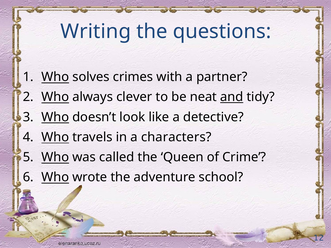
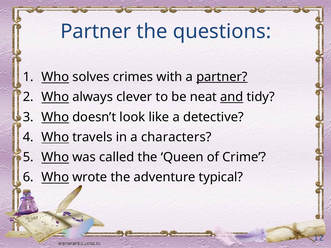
Writing: Writing -> Partner (96, 32)
partner underline: none -> present (222, 77)
school: school -> typical (221, 177)
